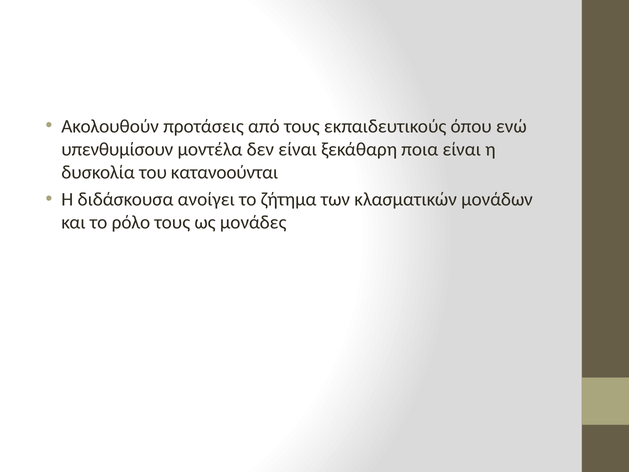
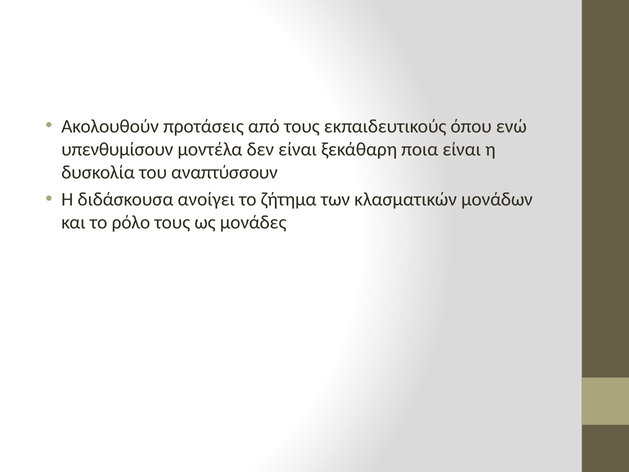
κατανοούνται: κατανοούνται -> αναπτύσσουν (225, 172)
